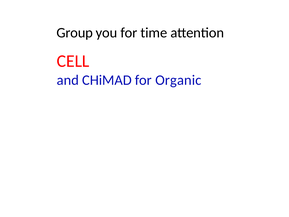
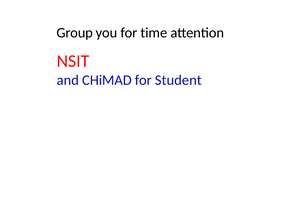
CELL: CELL -> NSIT (73, 61)
Organic: Organic -> Student (178, 80)
